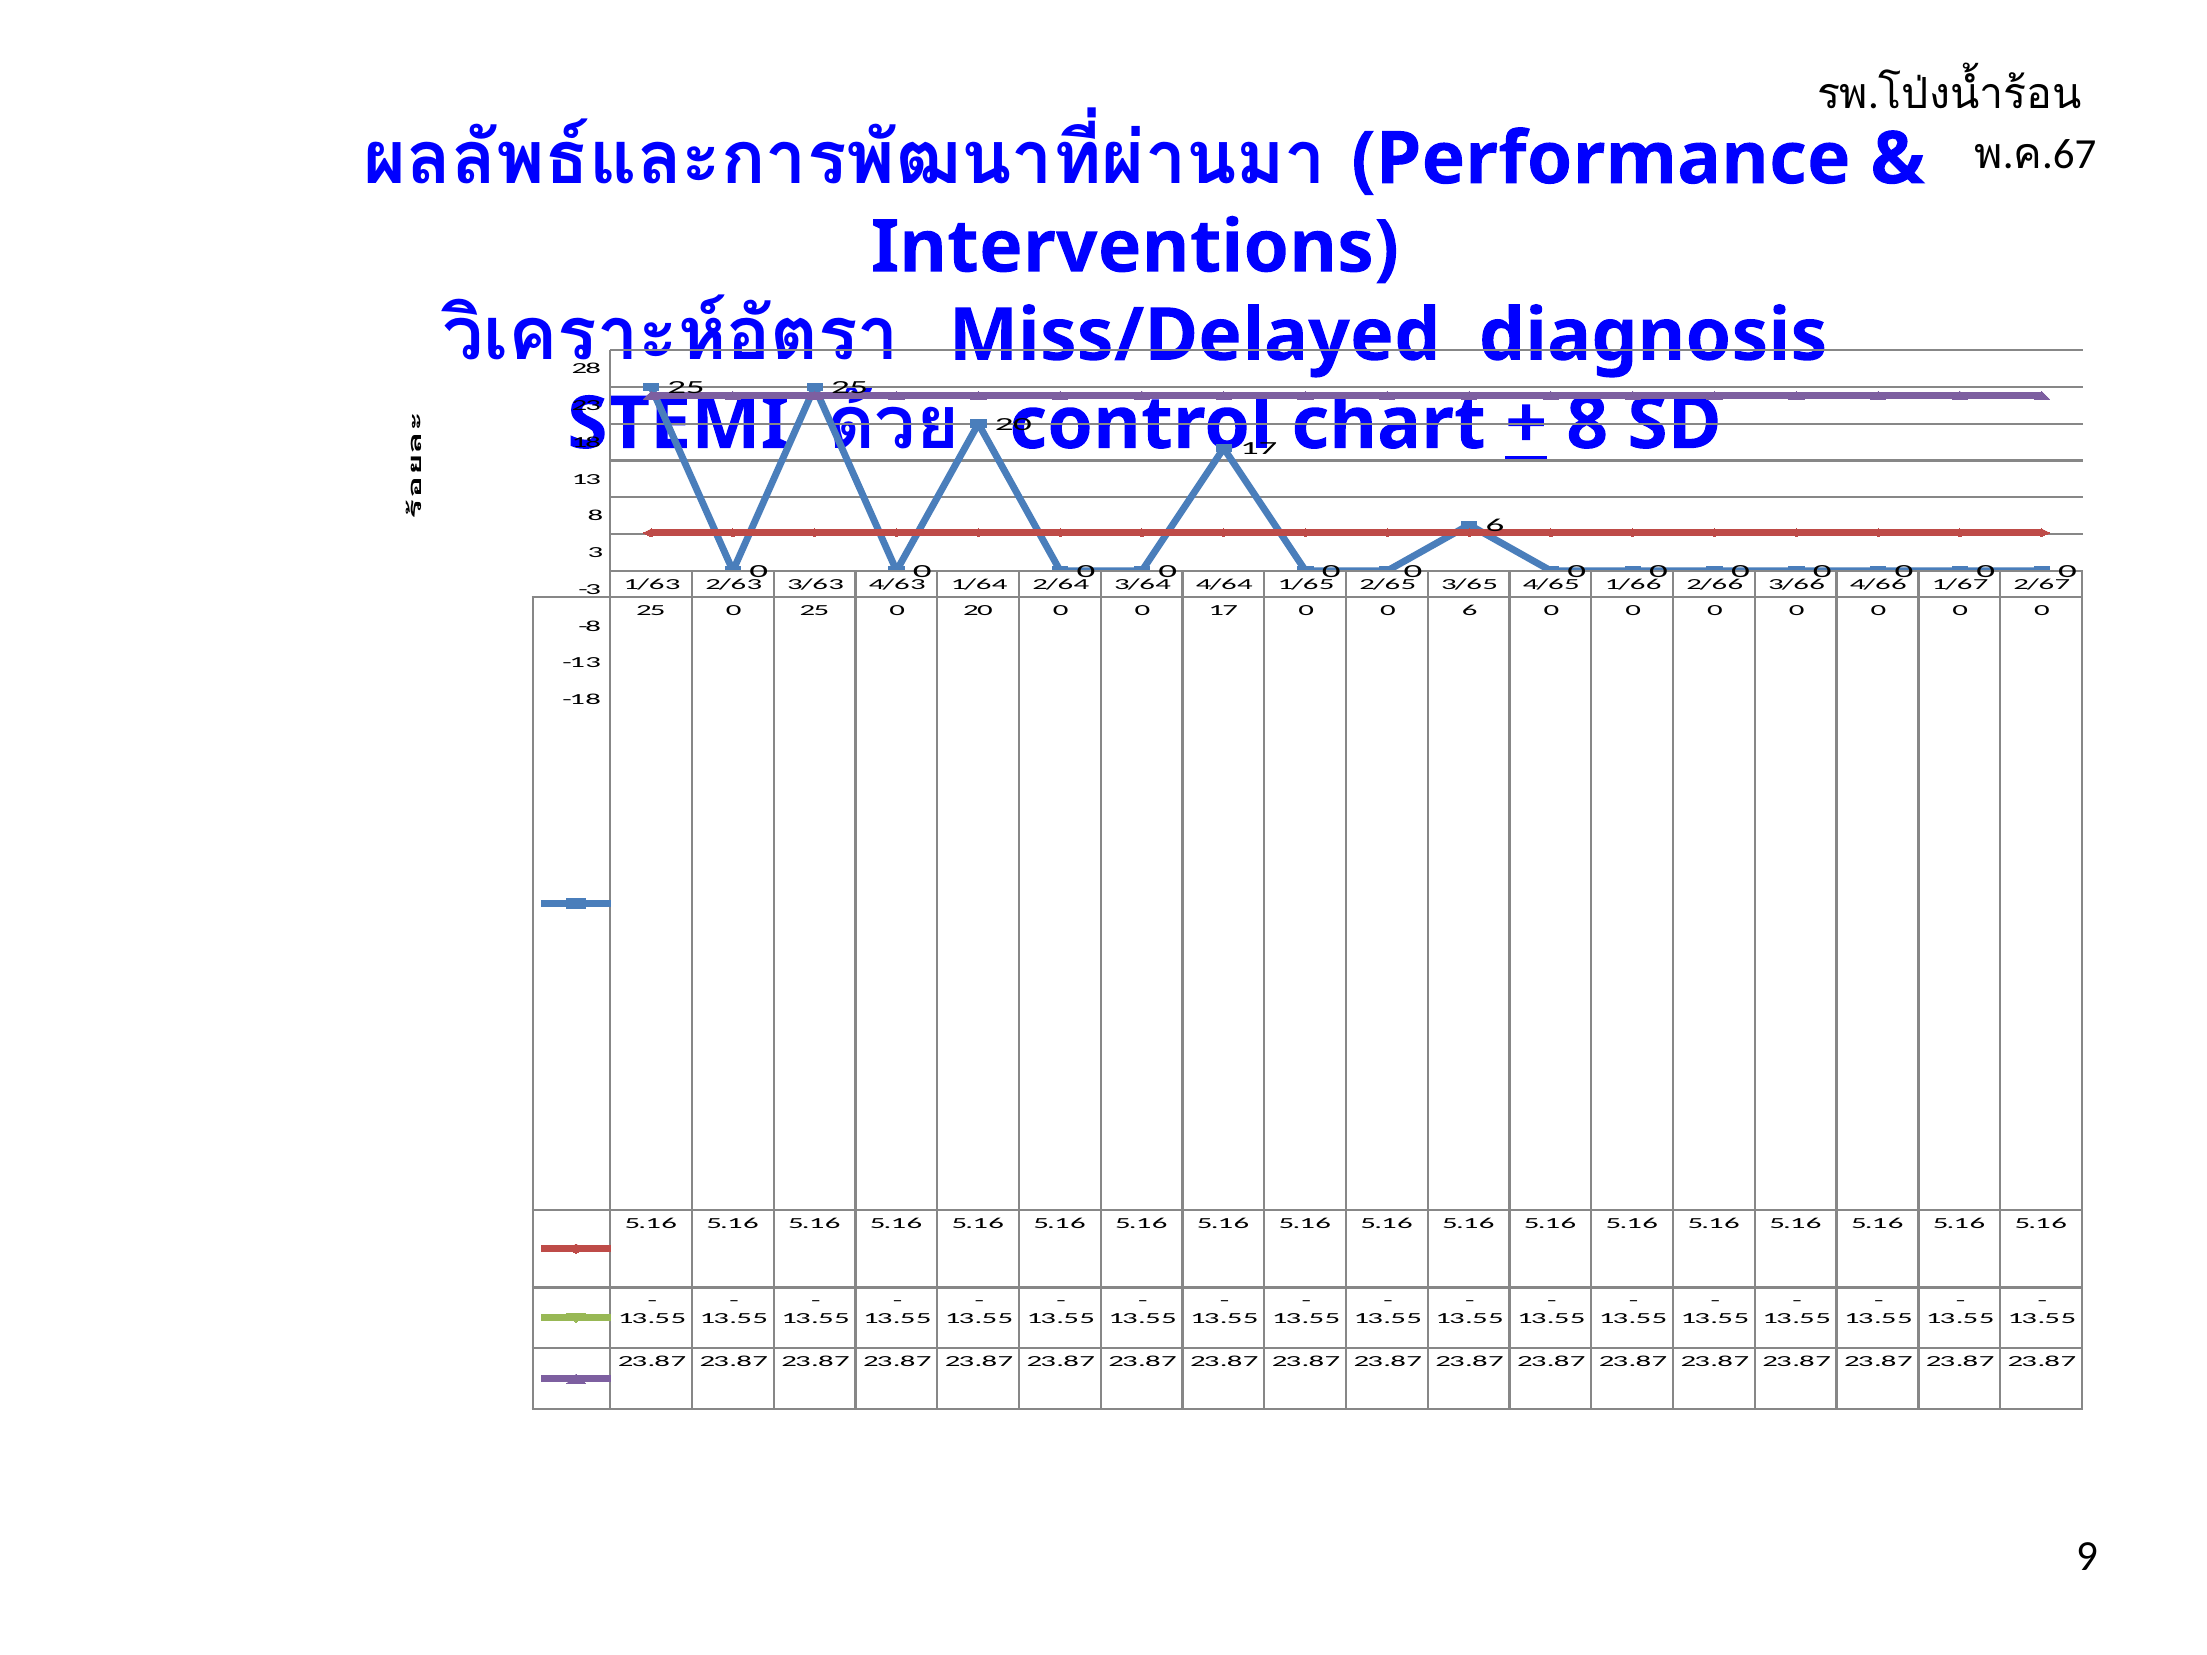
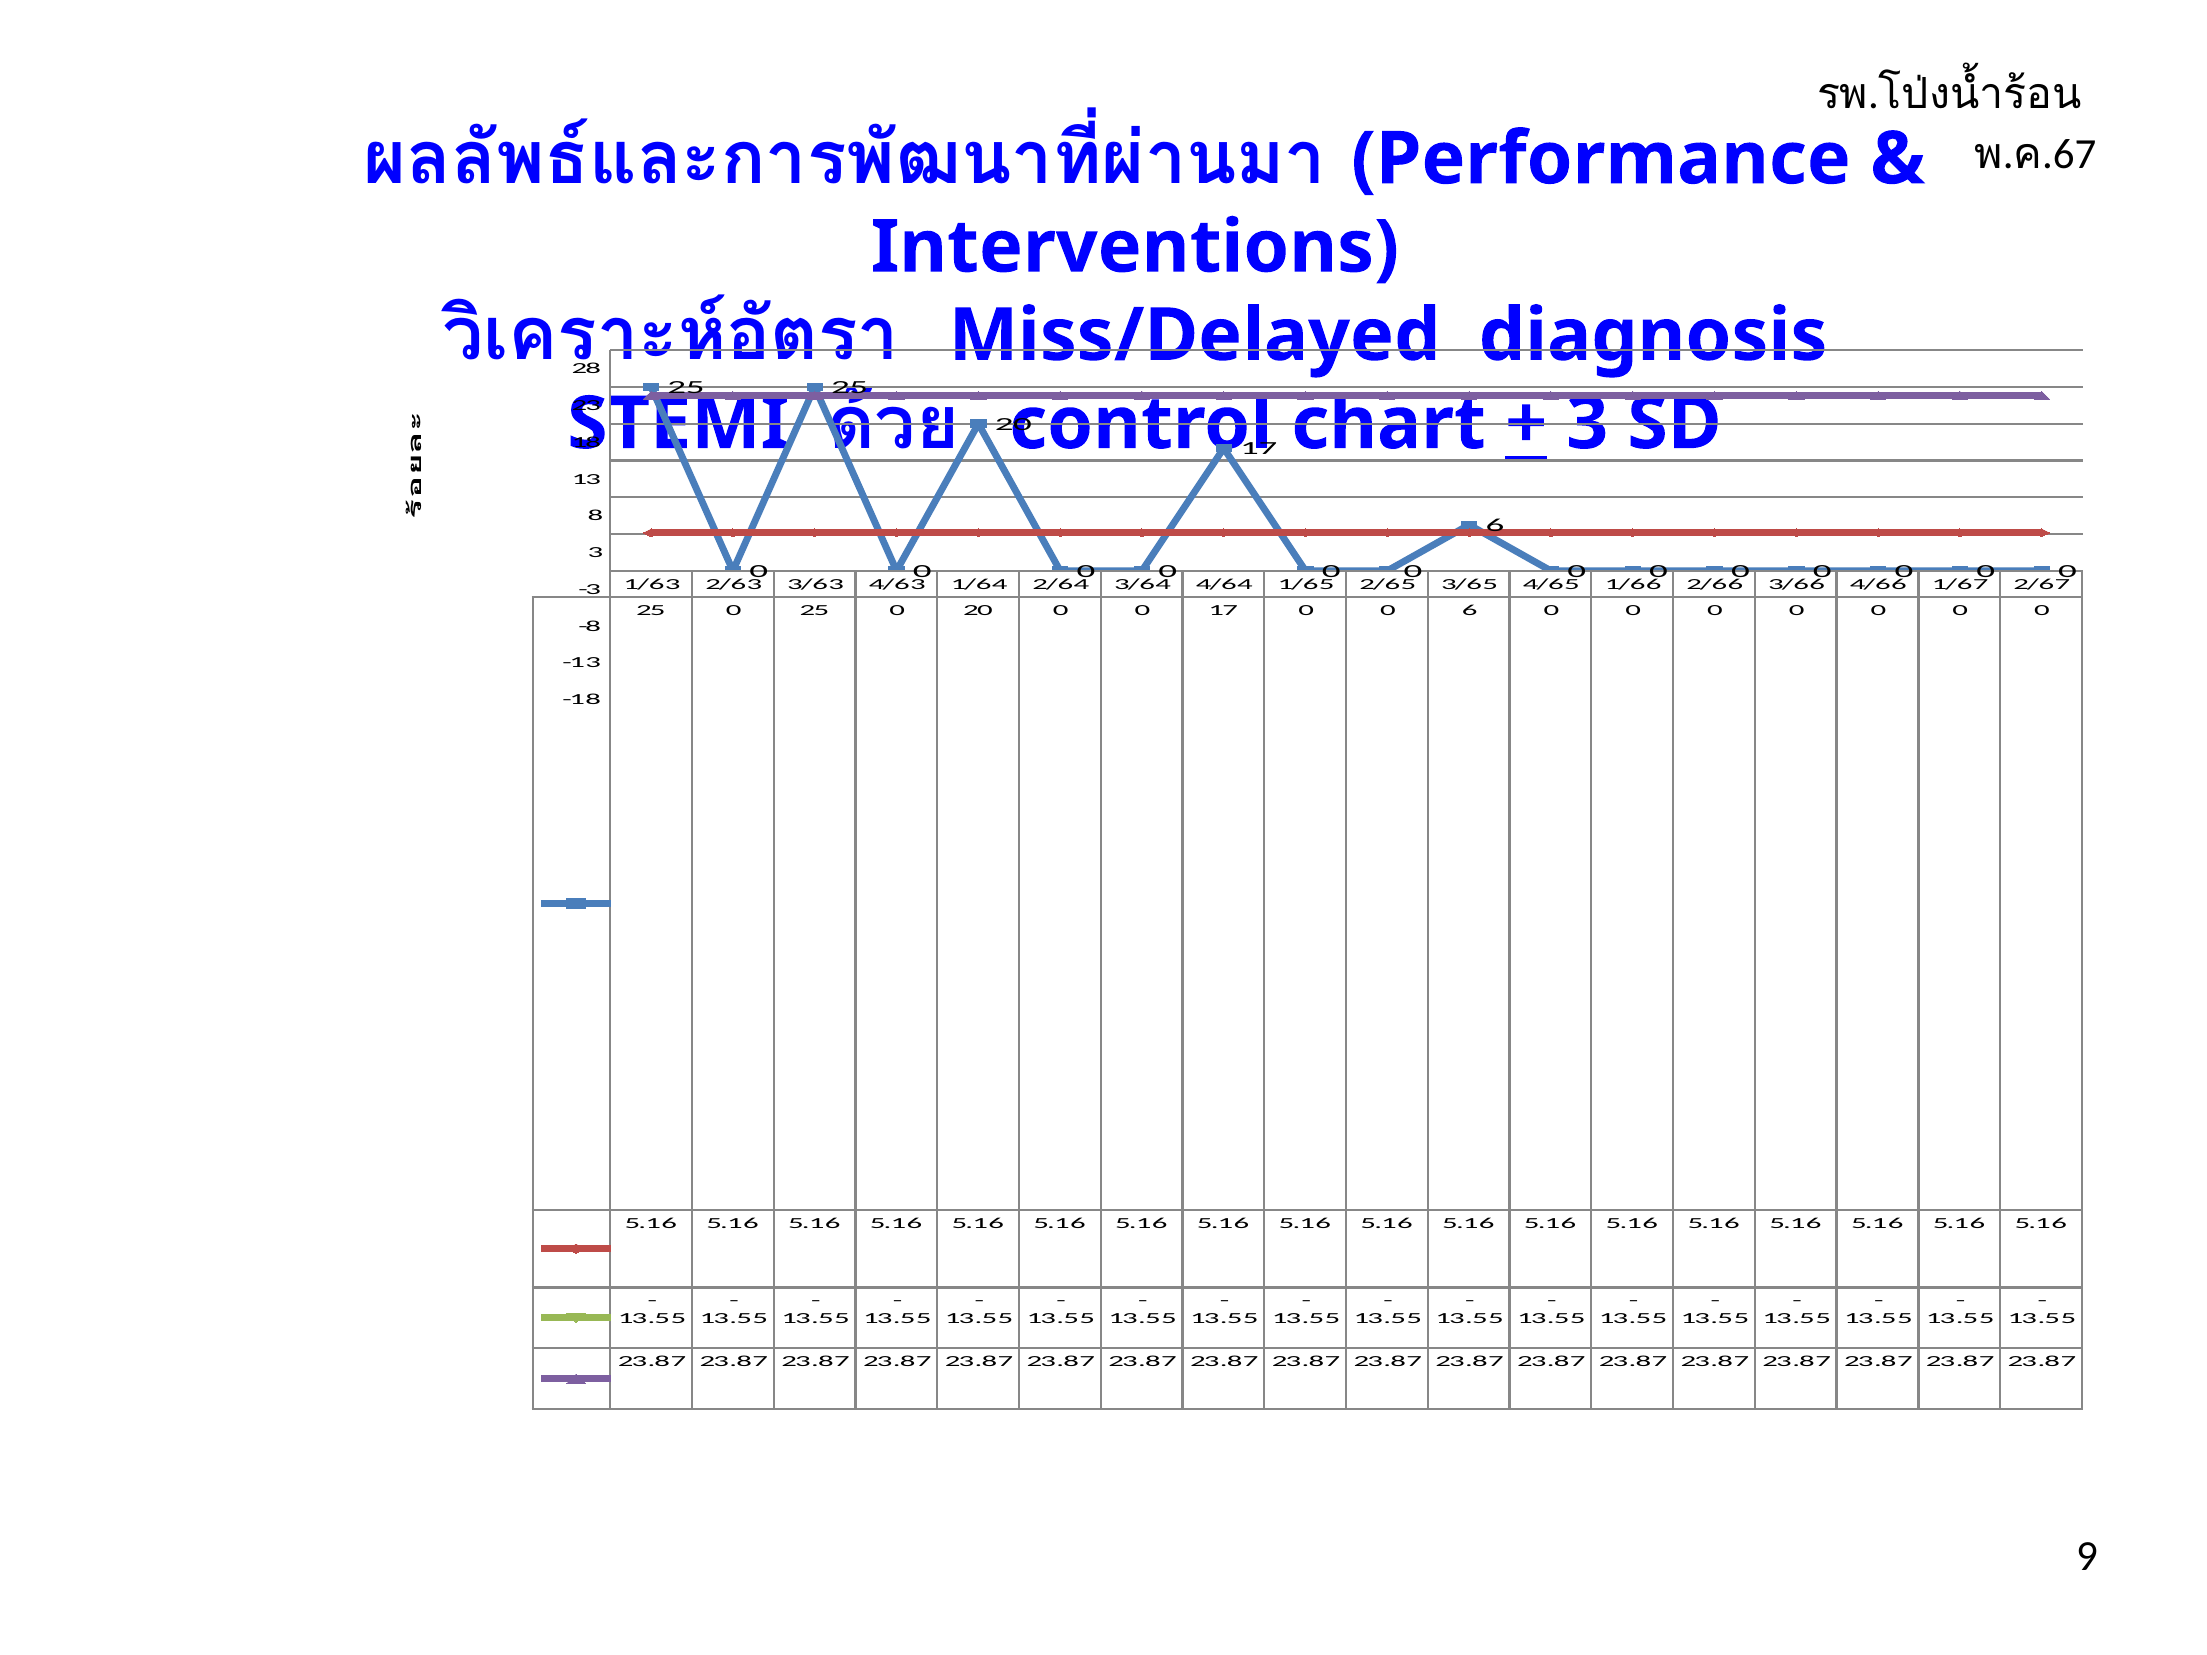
8: 8 -> 3 (1587, 424)
